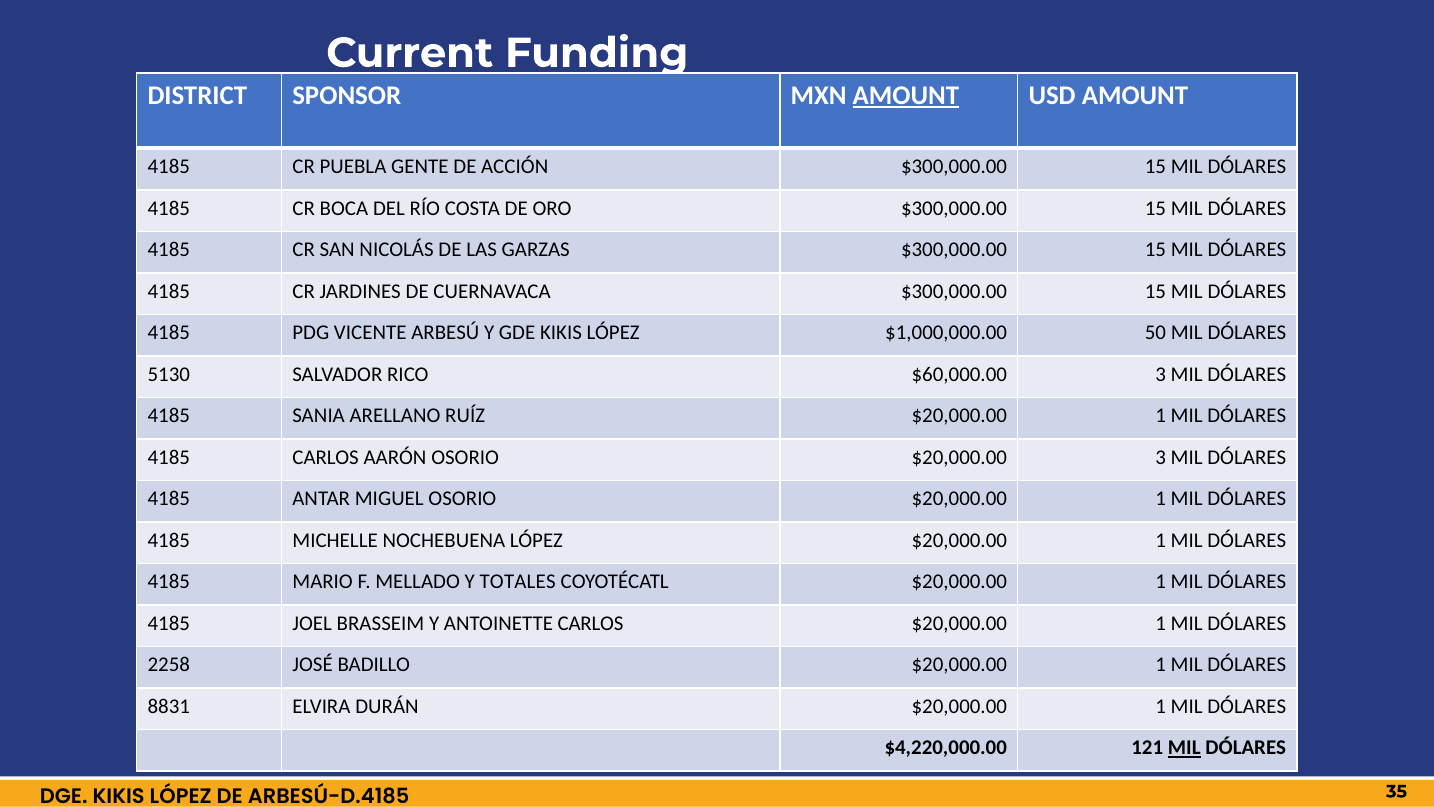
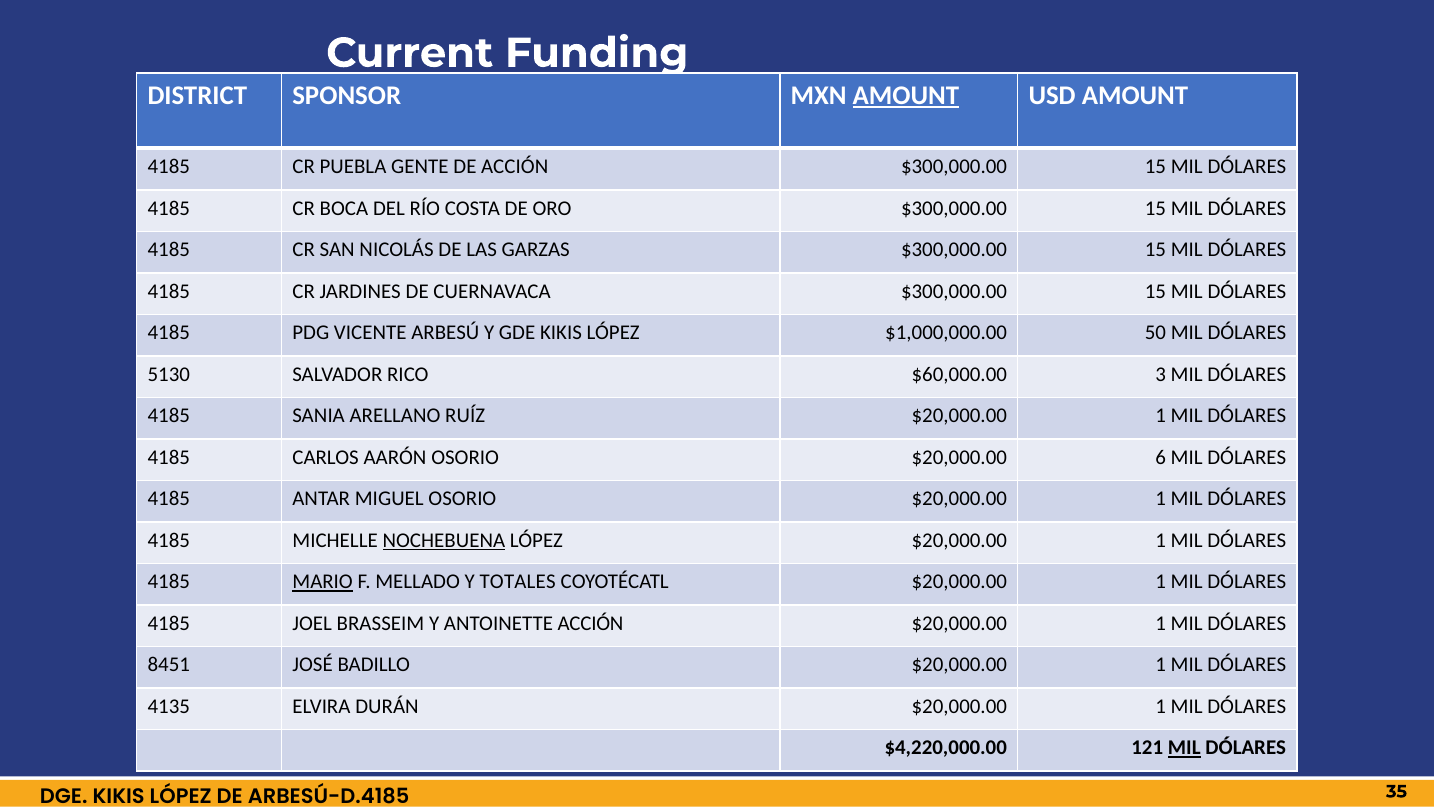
$20,000.00 3: 3 -> 6 (1161, 457)
NOCHEBUENA underline: none -> present (444, 540)
MARIO underline: none -> present (323, 582)
ANTOINETTE CARLOS: CARLOS -> ACCIÓN (591, 623)
2258: 2258 -> 8451 (169, 665)
8831: 8831 -> 4135 (169, 706)
